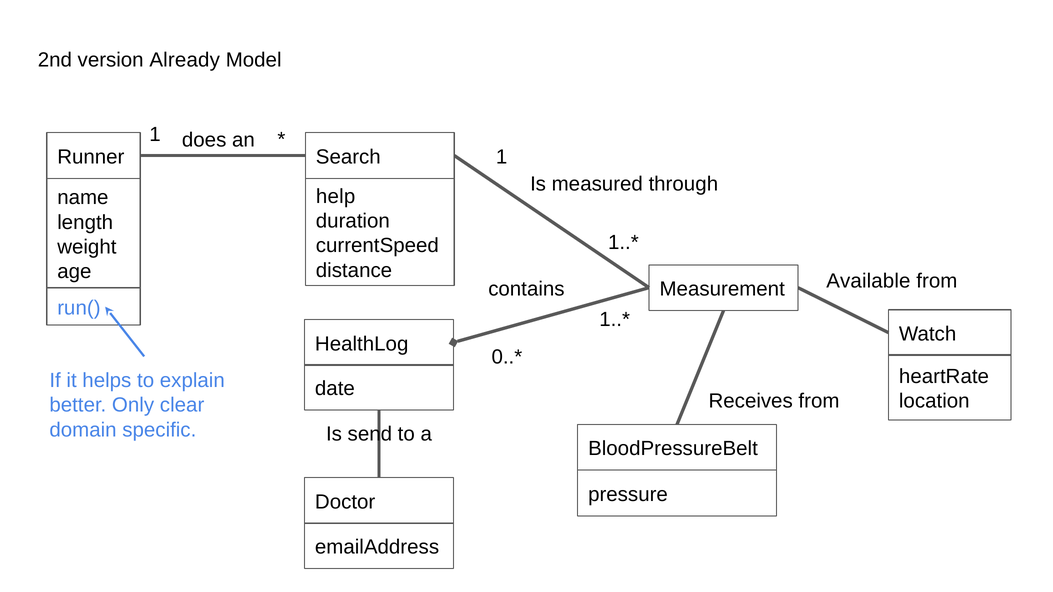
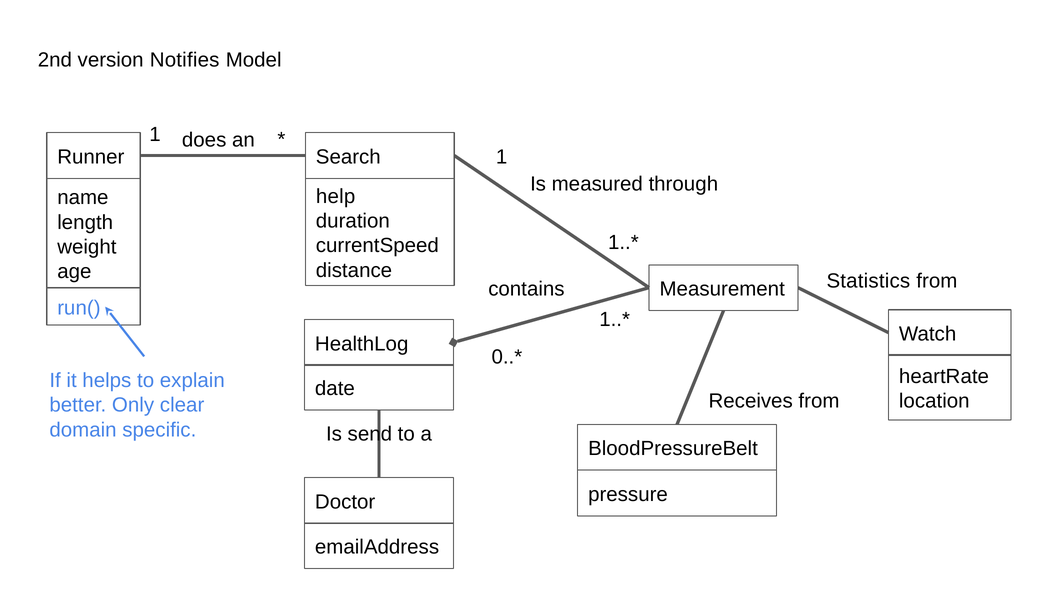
Already: Already -> Notifies (185, 60)
Available: Available -> Statistics (868, 281)
